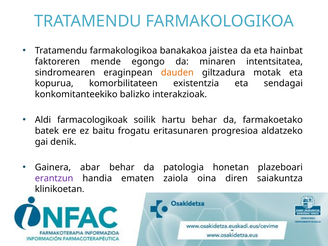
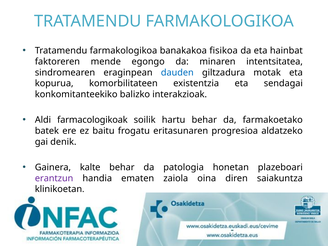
jaistea: jaistea -> fisikoa (224, 51)
dauden colour: orange -> blue (177, 73)
abar: abar -> kalte (90, 167)
